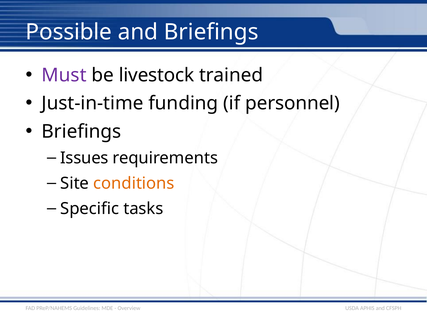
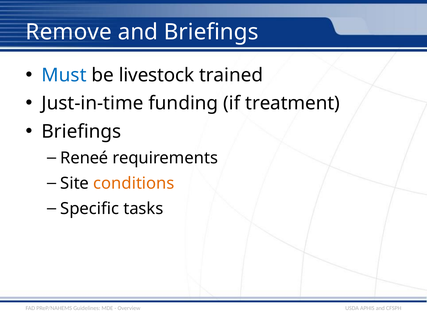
Possible: Possible -> Remove (69, 32)
Must colour: purple -> blue (64, 75)
personnel: personnel -> treatment (293, 103)
Issues: Issues -> Reneé (84, 158)
